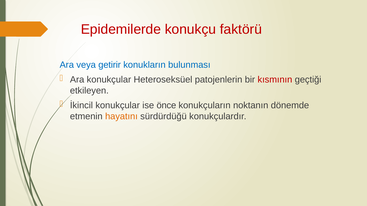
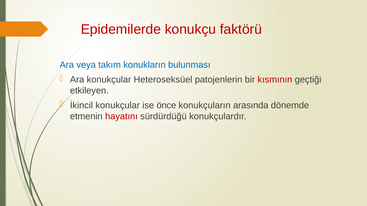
getirir: getirir -> takım (110, 65)
noktanın: noktanın -> arasında (251, 106)
hayatını colour: orange -> red (121, 117)
